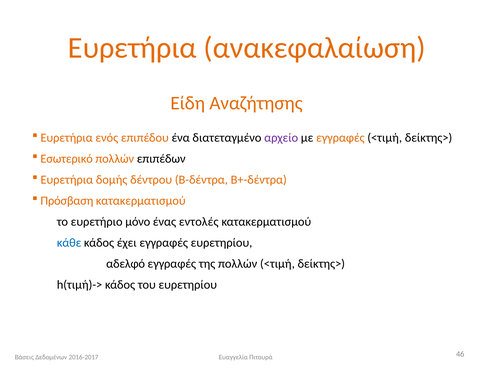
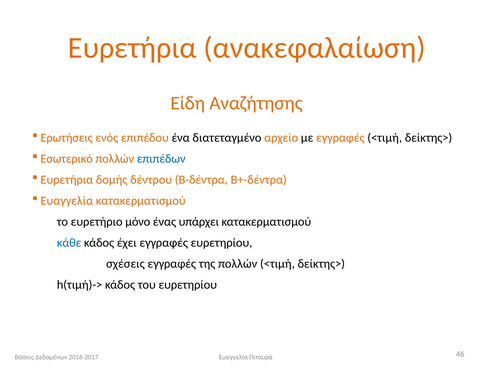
Ευρετήρια: Ευρετήρια -> Ερωτήσεις (67, 137)
αρχείο colour: purple -> orange (281, 137)
επιπέδων colour: black -> blue (161, 158)
Πρόσβαση: Πρόσβαση -> Ευαγγελία (67, 201)
εντολές: εντολές -> υπάρχει (199, 222)
αδελφό: αδελφό -> σχέσεις (125, 264)
